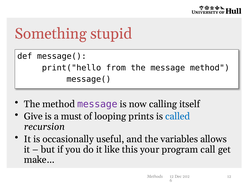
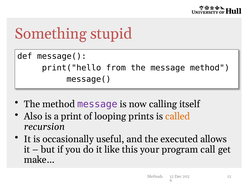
Give: Give -> Also (33, 116)
must: must -> print (71, 116)
called colour: blue -> orange (178, 116)
variables: variables -> executed (179, 139)
